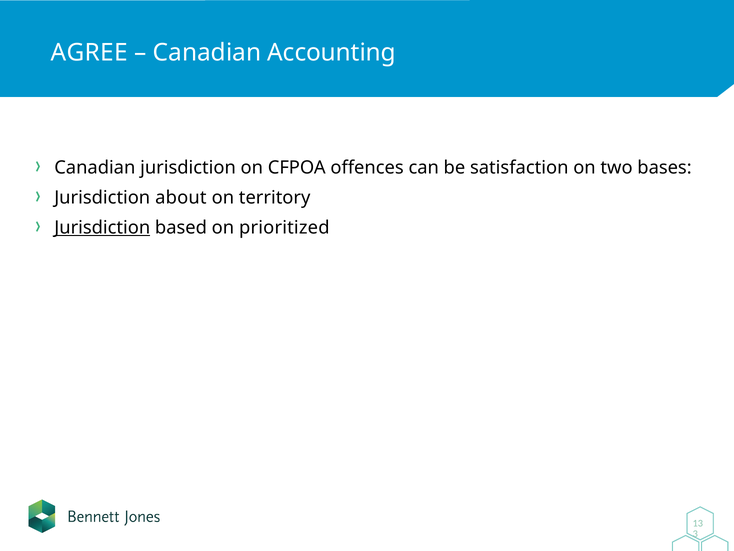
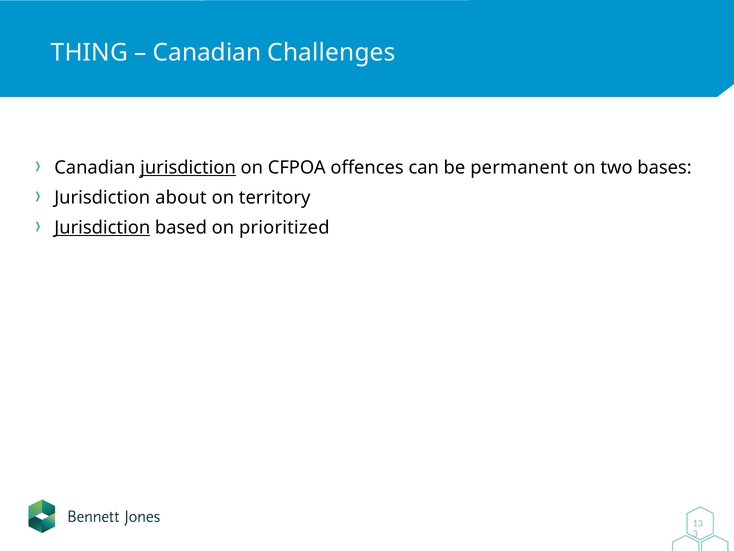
AGREE: AGREE -> THING (89, 53)
Accounting: Accounting -> Challenges (331, 53)
jurisdiction underline: none -> present (188, 167)
satisfaction: satisfaction -> permanent (519, 167)
